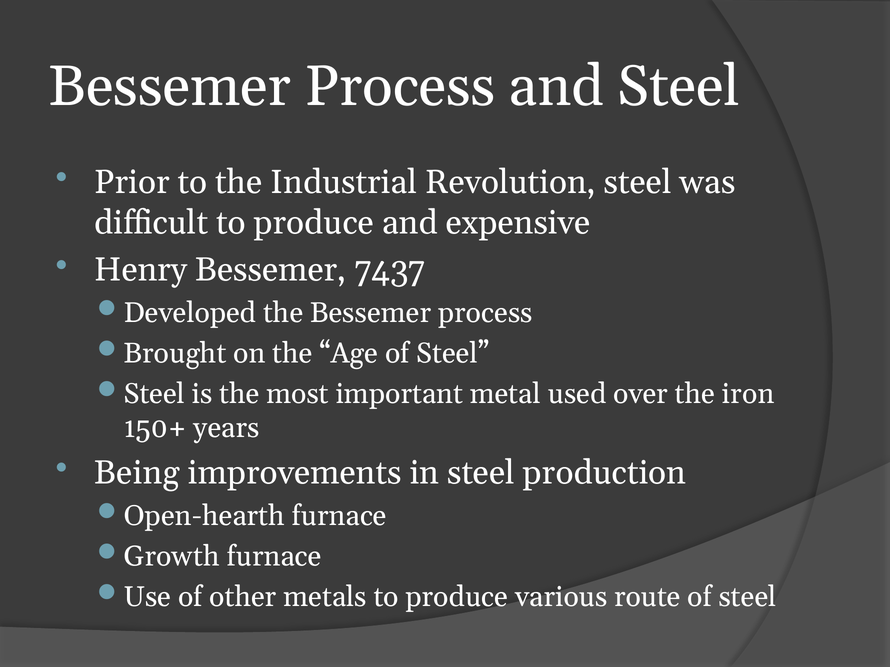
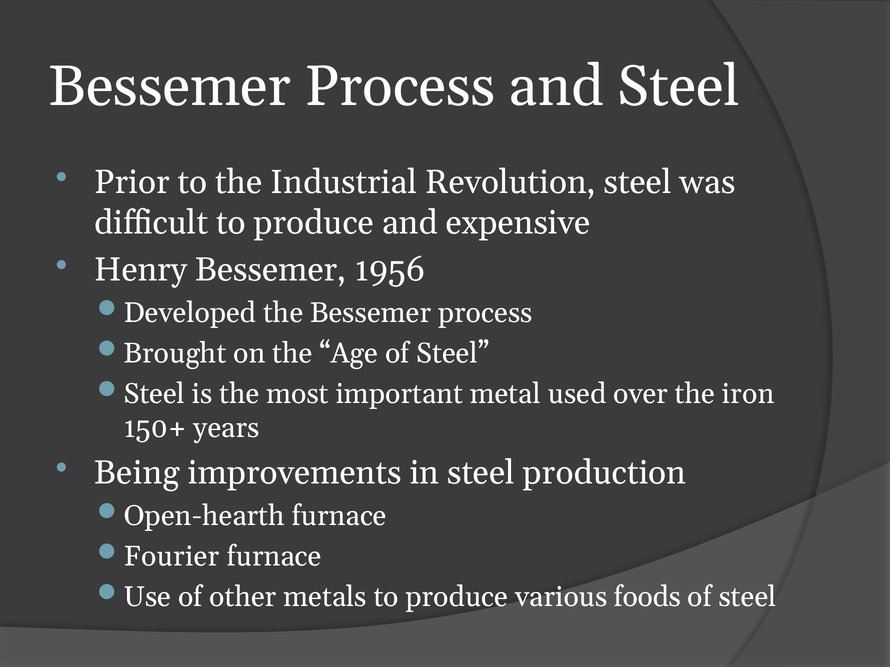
7437: 7437 -> 1956 (390, 270)
Growth: Growth -> Fourier (172, 557)
route: route -> foods (647, 597)
